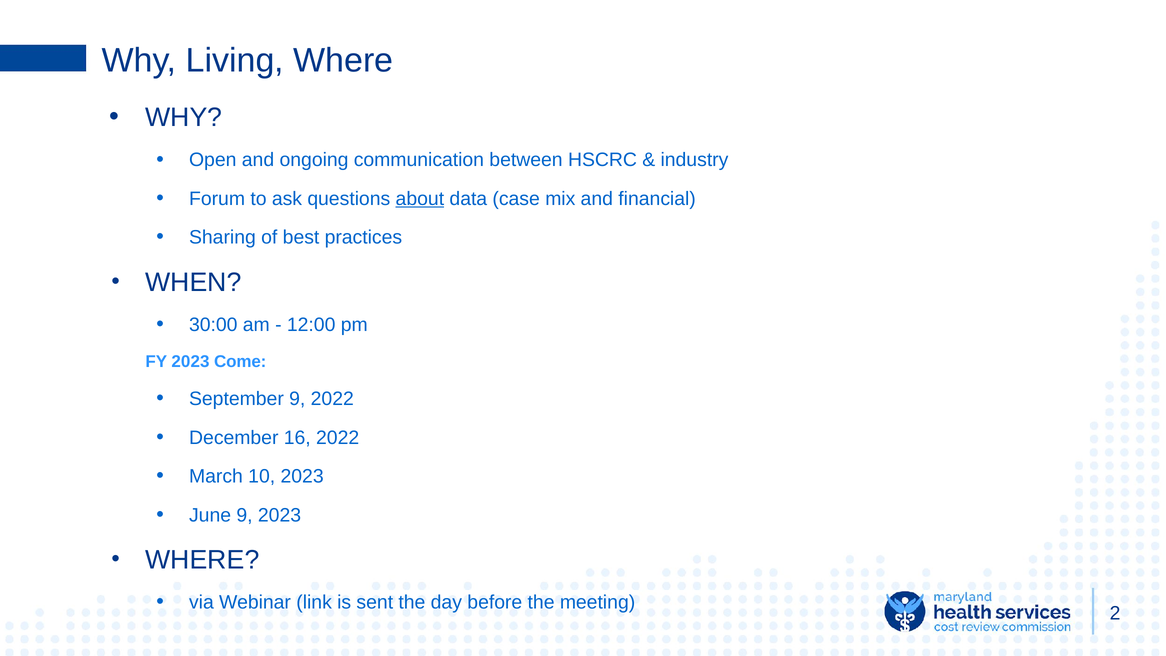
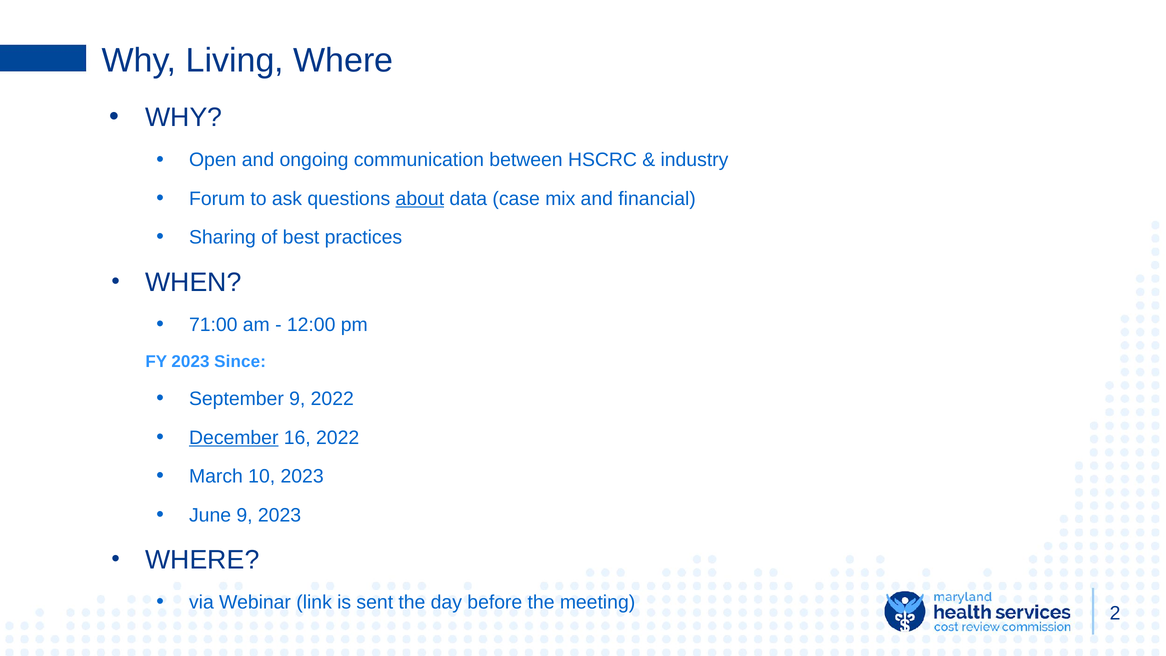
30:00: 30:00 -> 71:00 (213, 325)
Come: Come -> Since (240, 362)
December underline: none -> present (234, 438)
